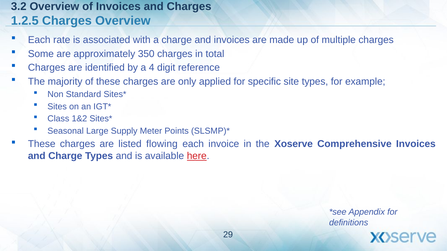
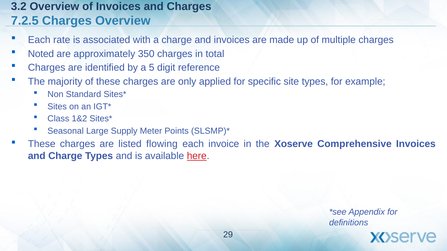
1.2.5: 1.2.5 -> 7.2.5 (25, 21)
Some: Some -> Noted (41, 54)
4: 4 -> 5 (152, 68)
